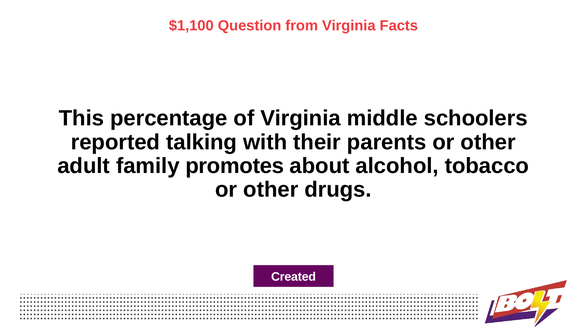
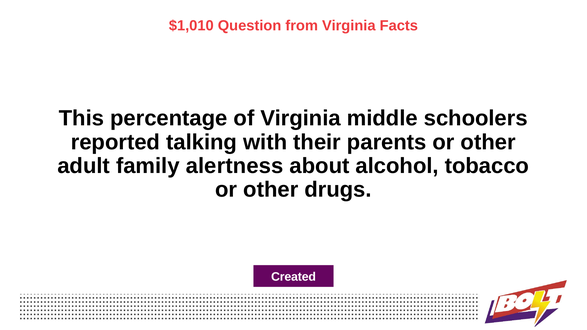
$1,100: $1,100 -> $1,010 (191, 26)
promotes: promotes -> alertness (235, 166)
